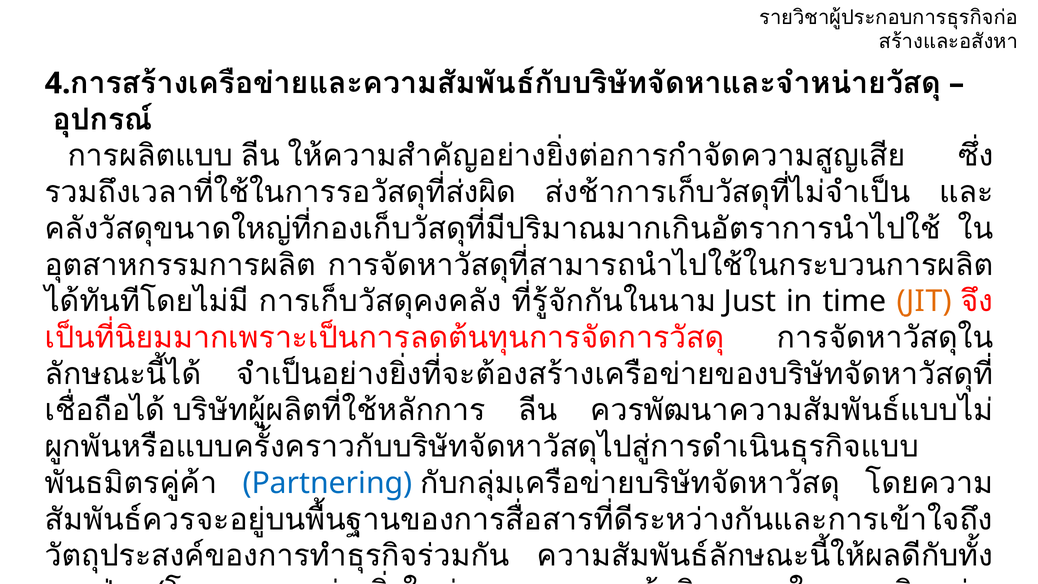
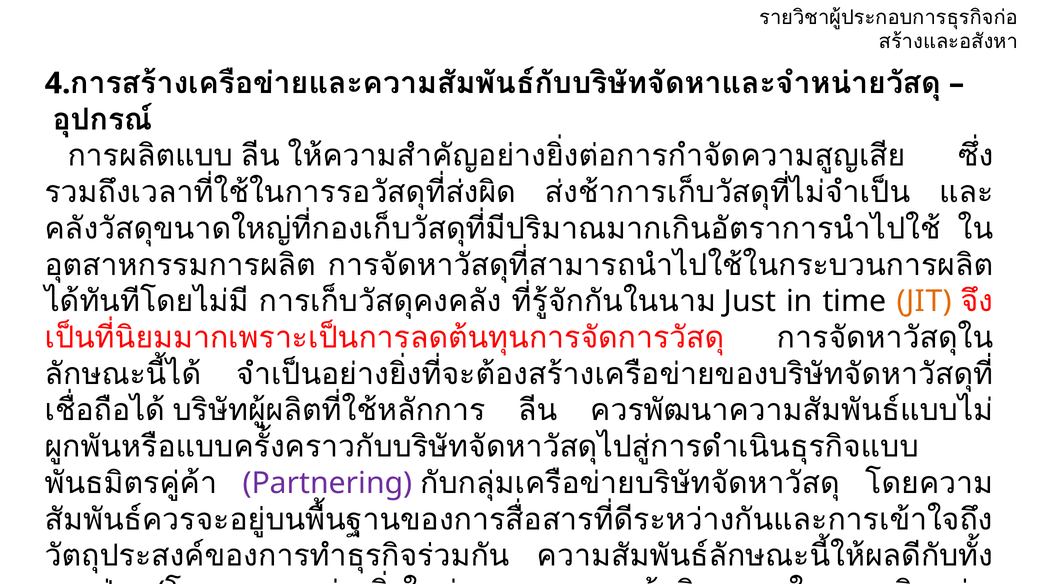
Partnering colour: blue -> purple (328, 483)
